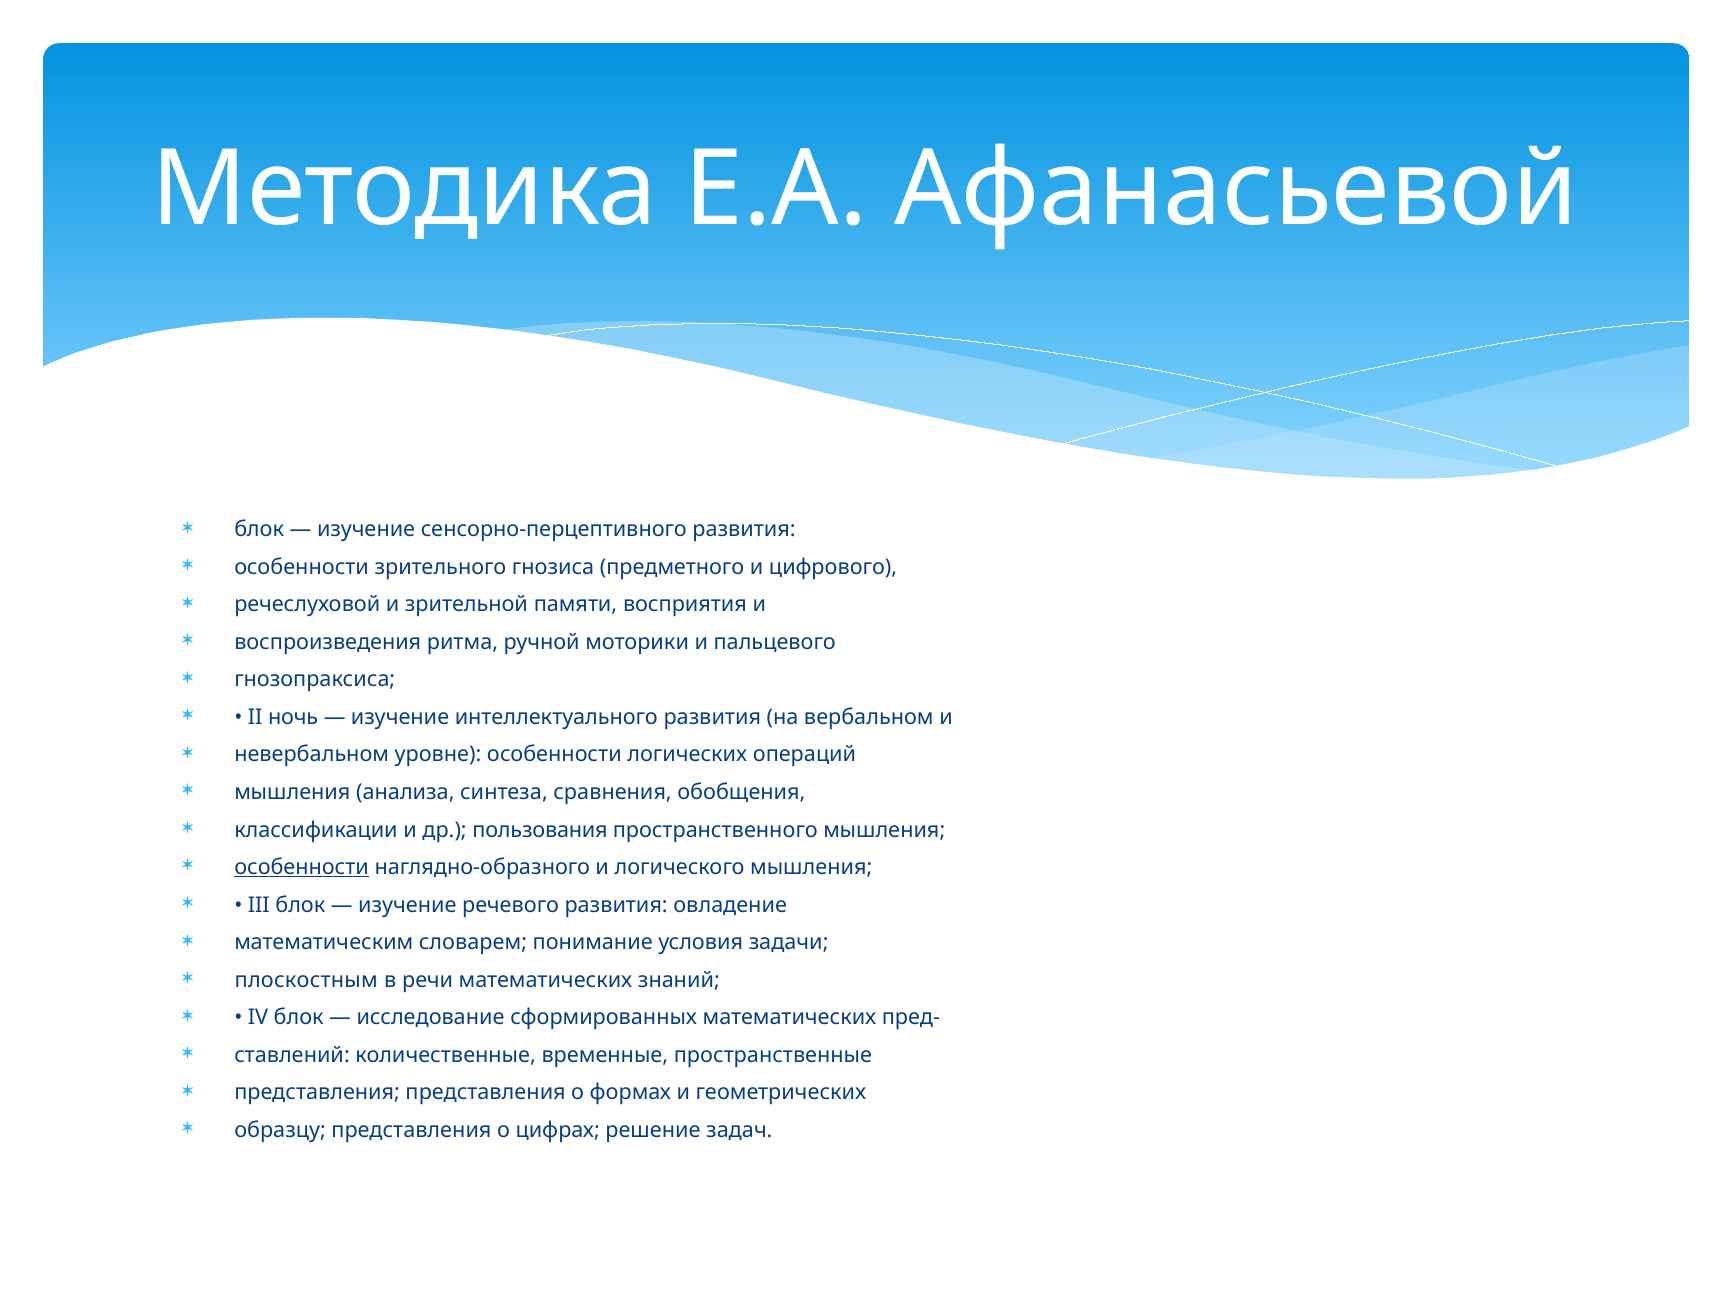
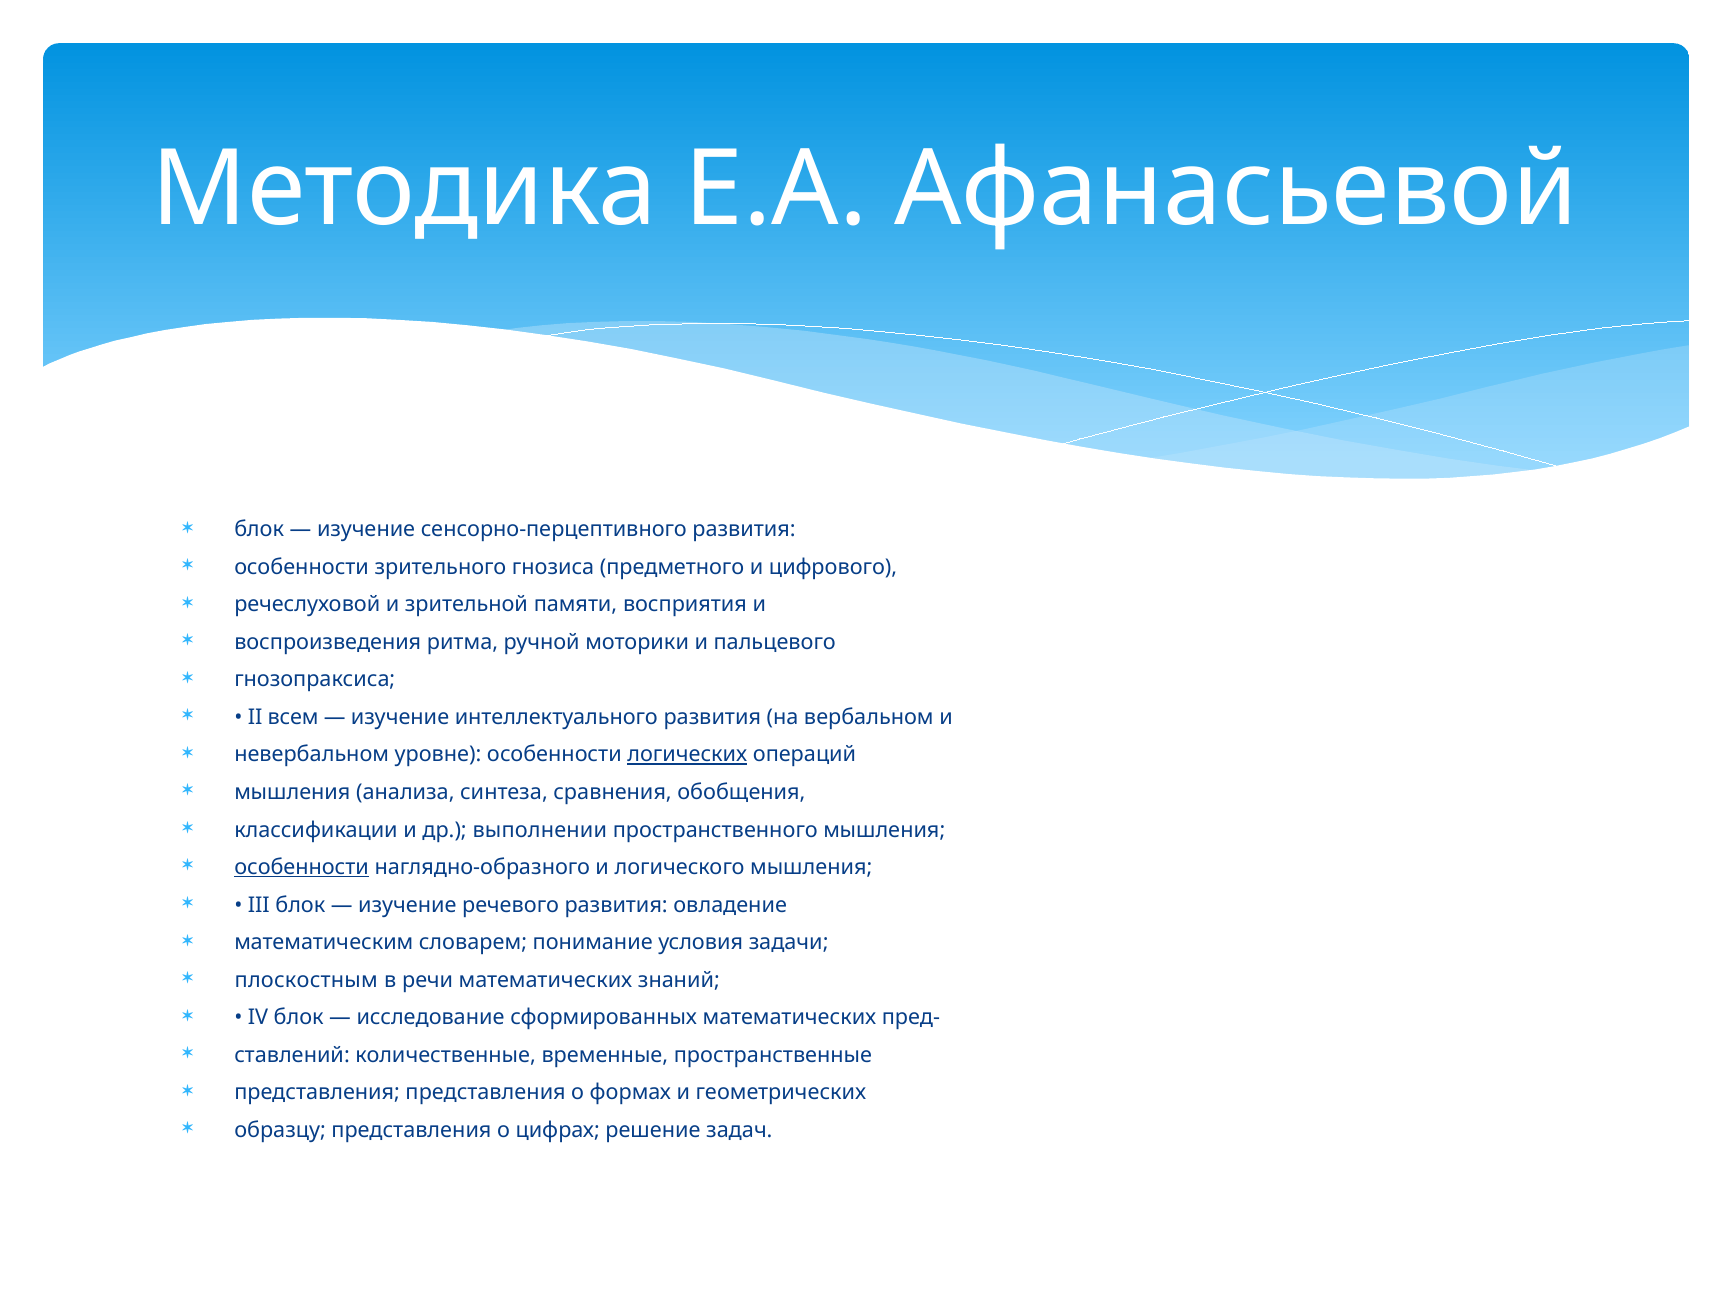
ночь: ночь -> всем (293, 717)
логических underline: none -> present (687, 755)
пользования: пользования -> выполнении (540, 830)
